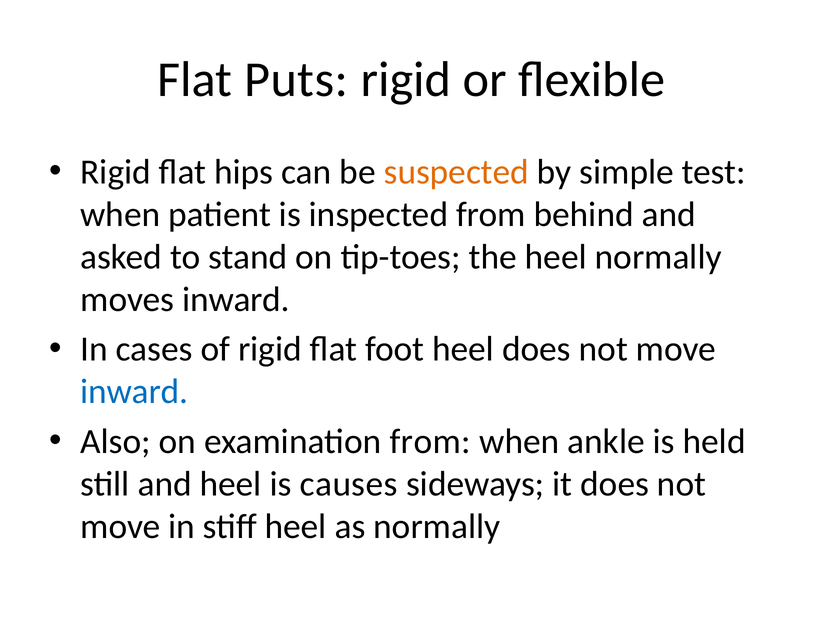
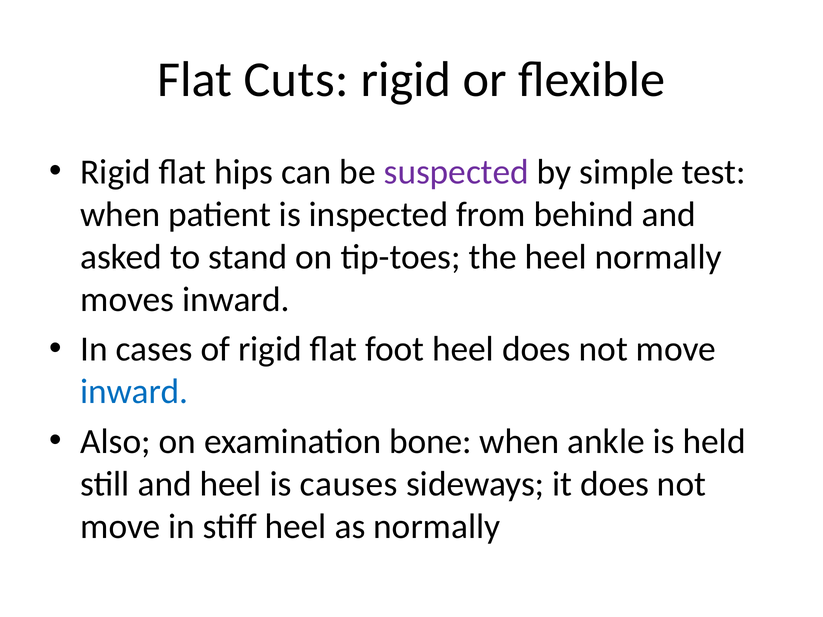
Puts: Puts -> Cuts (296, 80)
suspected colour: orange -> purple (456, 172)
examination from: from -> bone (430, 442)
